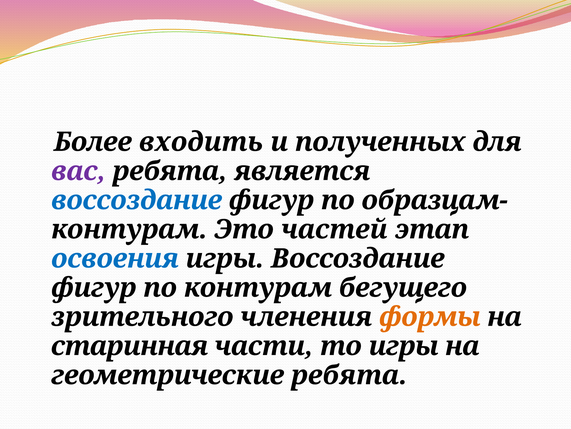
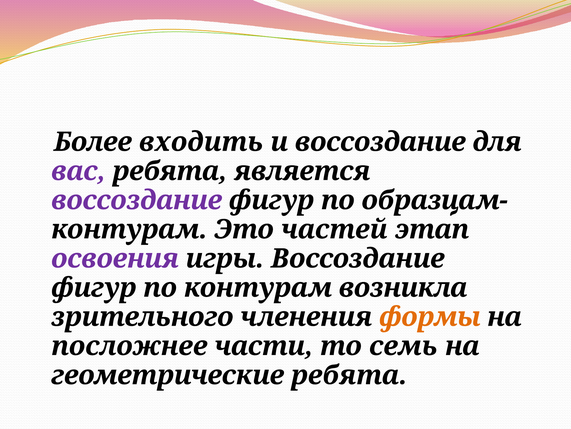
и полученных: полученных -> воссоздание (380, 142)
воссоздание colour: blue -> purple (137, 200)
освоения colour: blue -> purple (115, 258)
бегущего: бегущего -> возникла (403, 287)
старинная: старинная -> посложнее (129, 346)
то игры: игры -> семь (403, 346)
